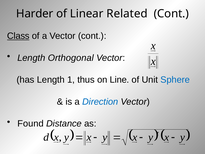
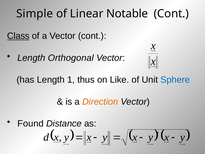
Harder: Harder -> Simple (35, 14)
Related: Related -> Notable (127, 14)
Line: Line -> Like (119, 80)
Direction colour: blue -> orange (100, 101)
